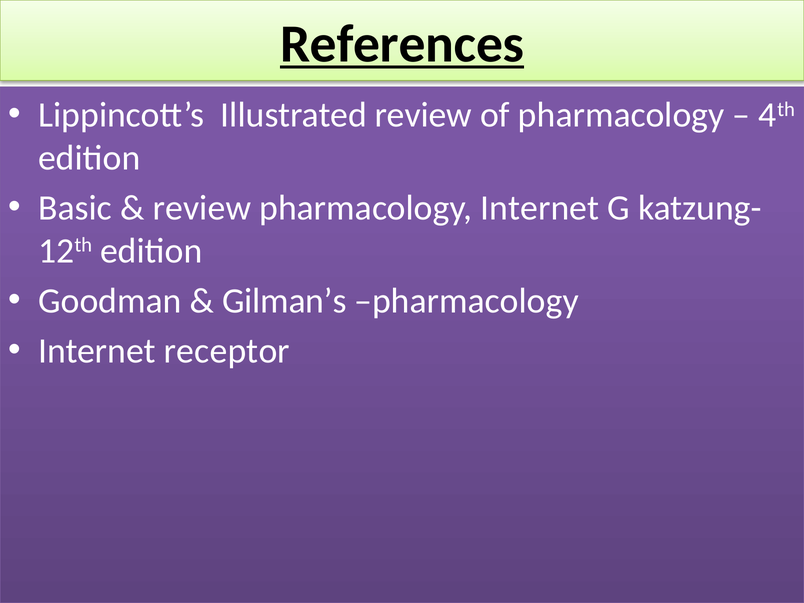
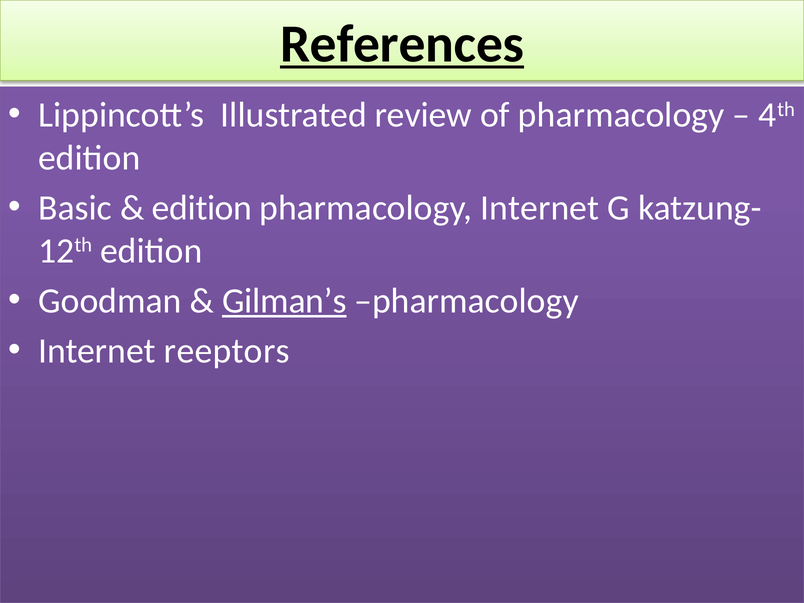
review: review -> edition (202, 208)
Gilman’s underline: none -> present (284, 301)
receptor: receptor -> reeptors (227, 351)
